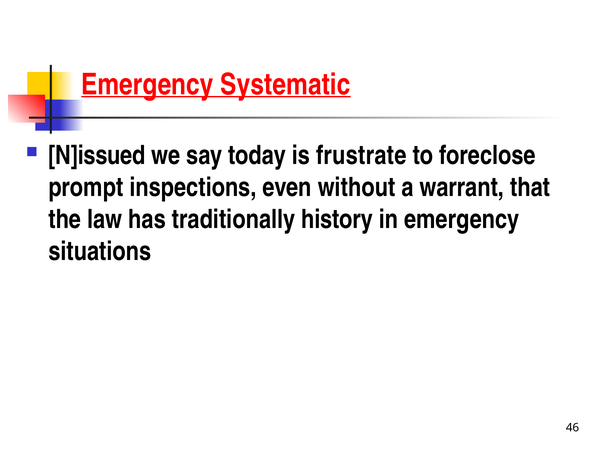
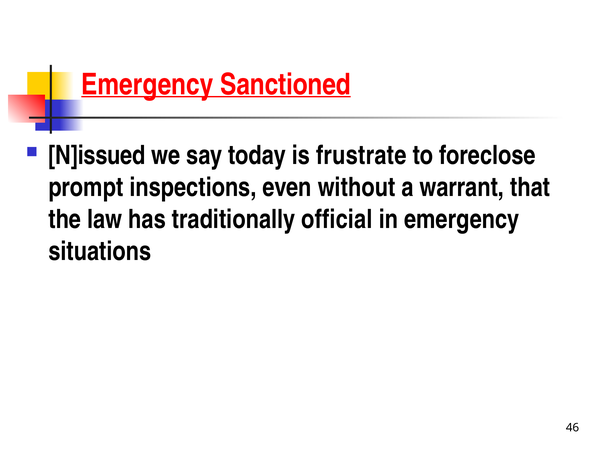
Systematic: Systematic -> Sanctioned (286, 84)
history: history -> official (337, 219)
